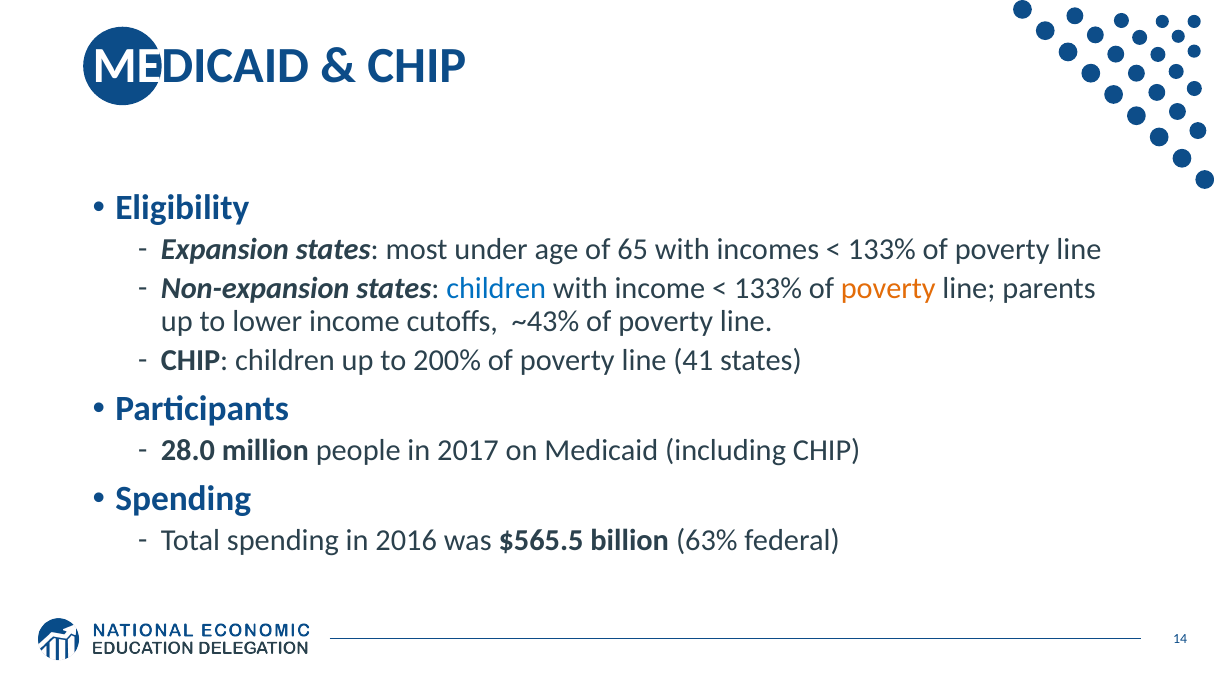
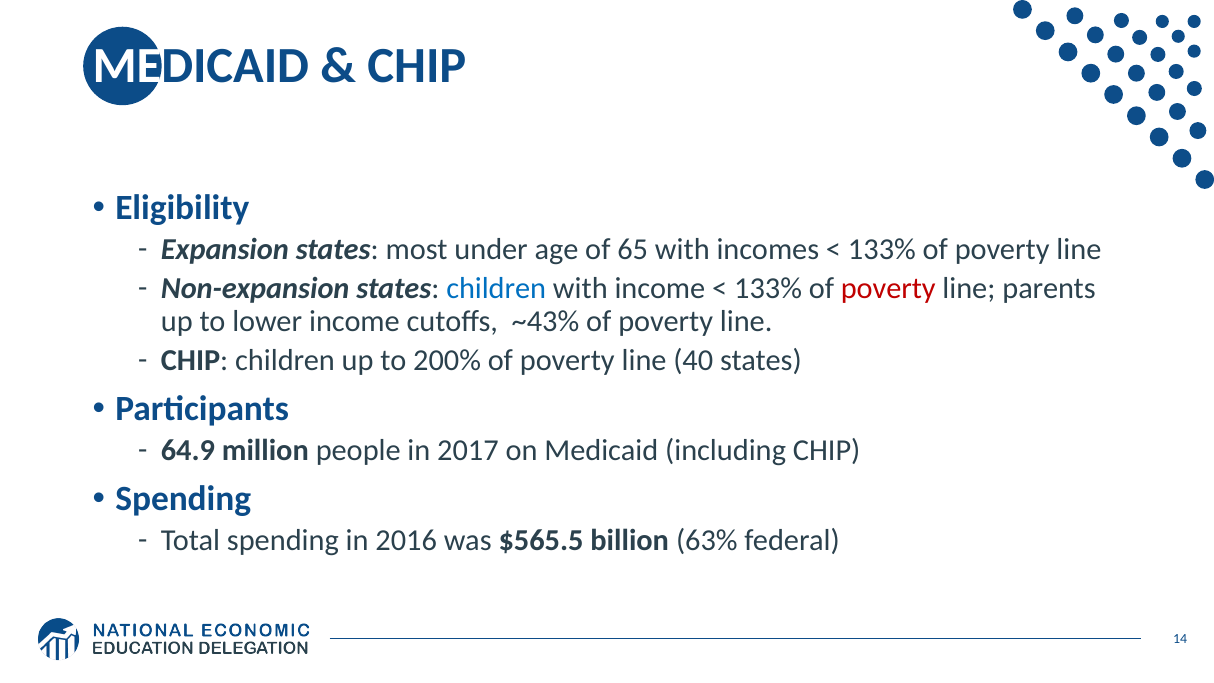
poverty colour: orange -> red (888, 289)
41: 41 -> 40 (693, 361)
28.0: 28.0 -> 64.9 (188, 451)
